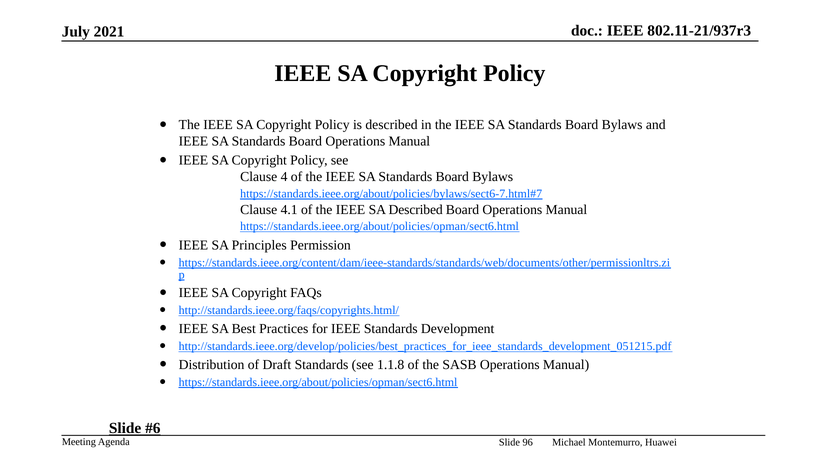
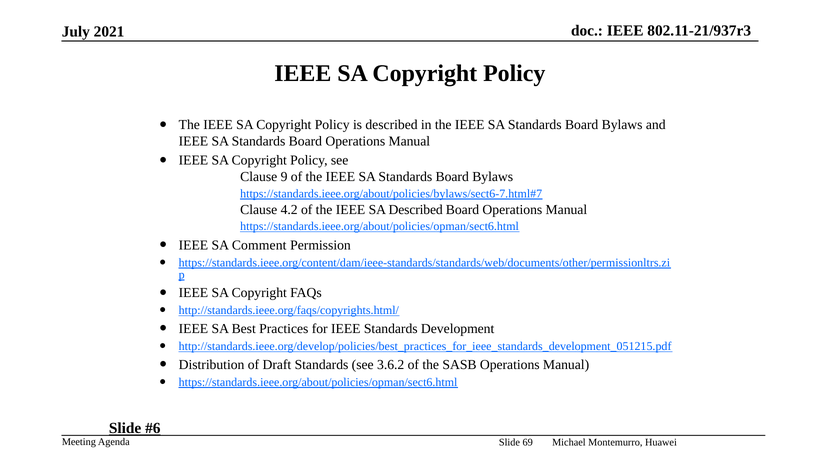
4: 4 -> 9 (284, 177)
4.1: 4.1 -> 4.2 (289, 210)
Principles: Principles -> Comment (259, 245)
1.1.8: 1.1.8 -> 3.6.2 (391, 365)
96: 96 -> 69 (528, 442)
